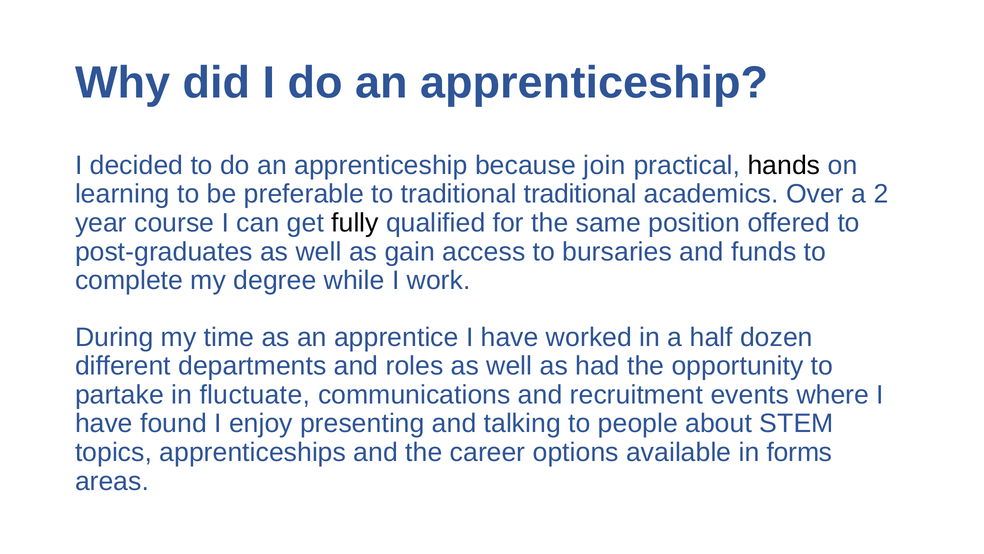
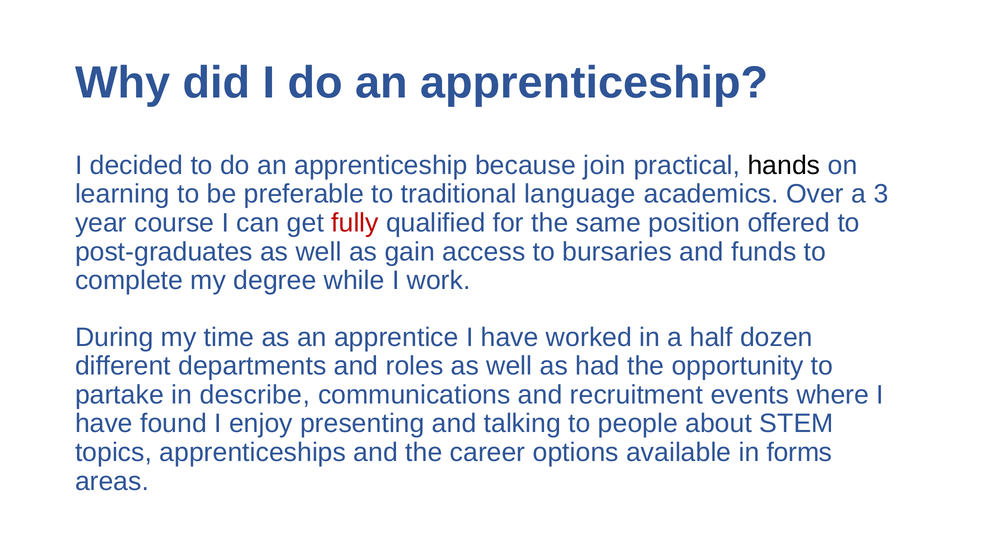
traditional traditional: traditional -> language (580, 194)
2: 2 -> 3 (881, 194)
fully colour: black -> red (355, 223)
fluctuate: fluctuate -> describe (255, 395)
